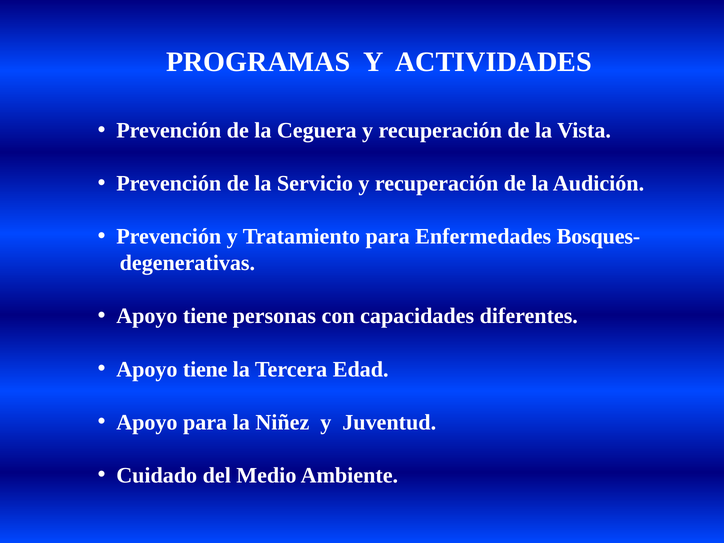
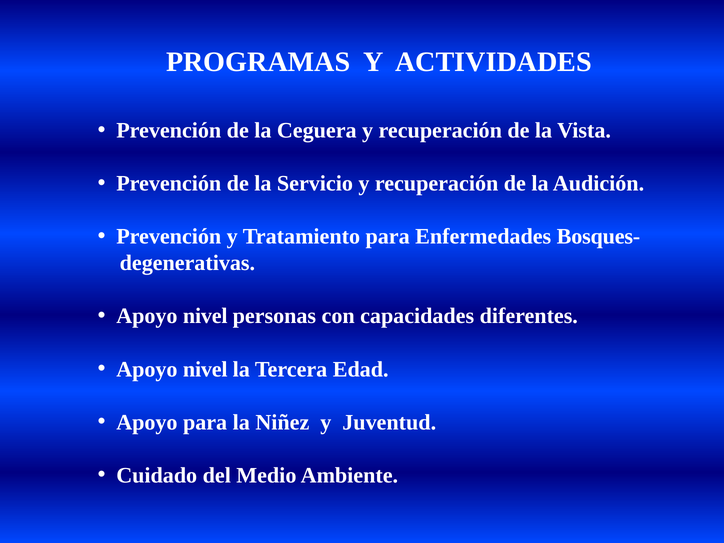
tiene: tiene -> nivel (205, 316)
tiene: tiene -> nivel (205, 369)
